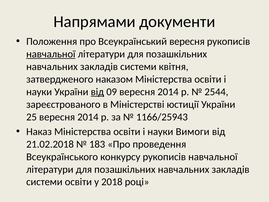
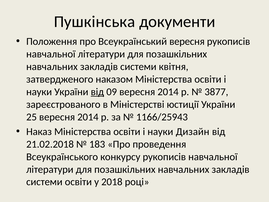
Напрямами: Напрямами -> Пушкінська (94, 22)
навчальної underline: present -> none (51, 54)
2544: 2544 -> 3877 (216, 92)
Вимоги: Вимоги -> Дизайн (193, 131)
